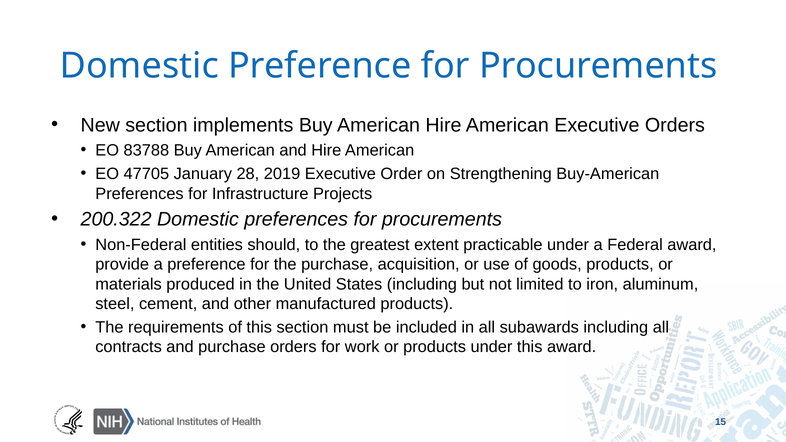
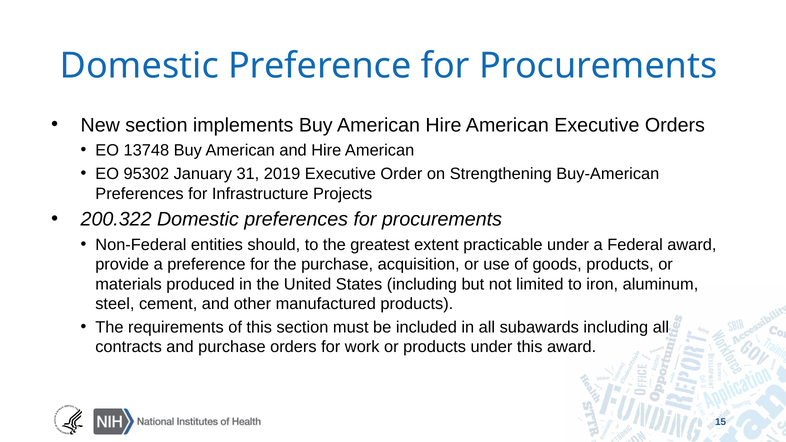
83788: 83788 -> 13748 (146, 150)
47705: 47705 -> 95302 (146, 174)
28: 28 -> 31 (248, 174)
